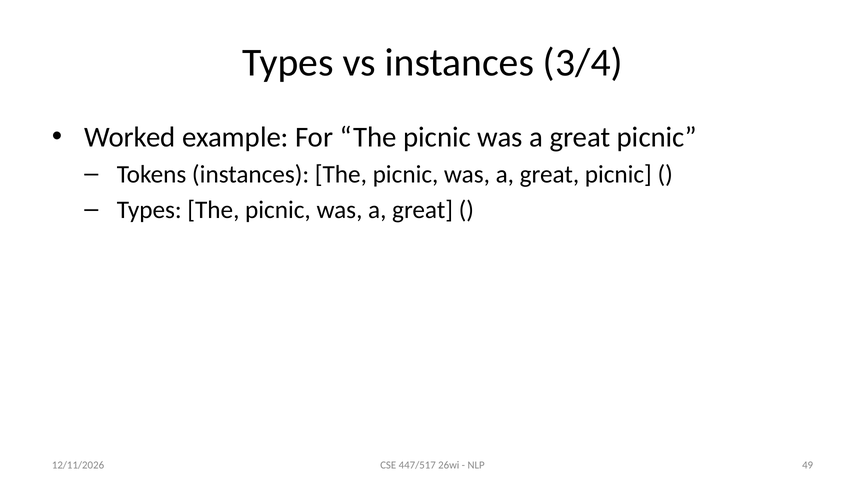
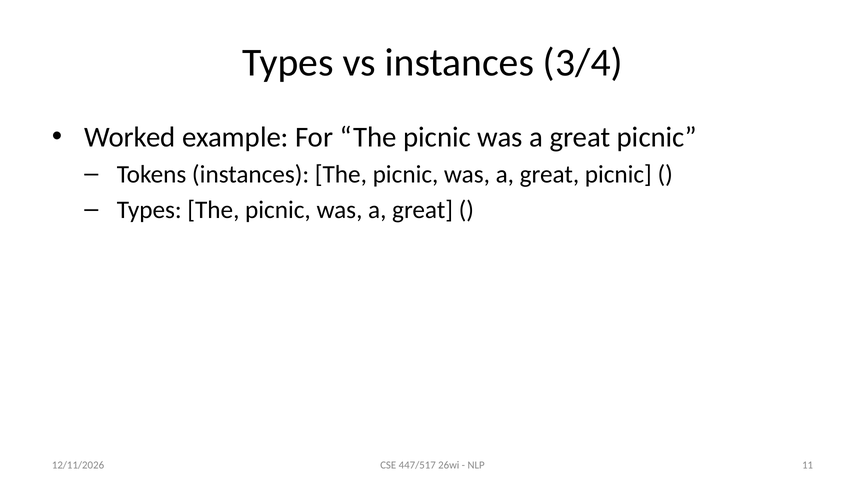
49: 49 -> 11 (808, 465)
